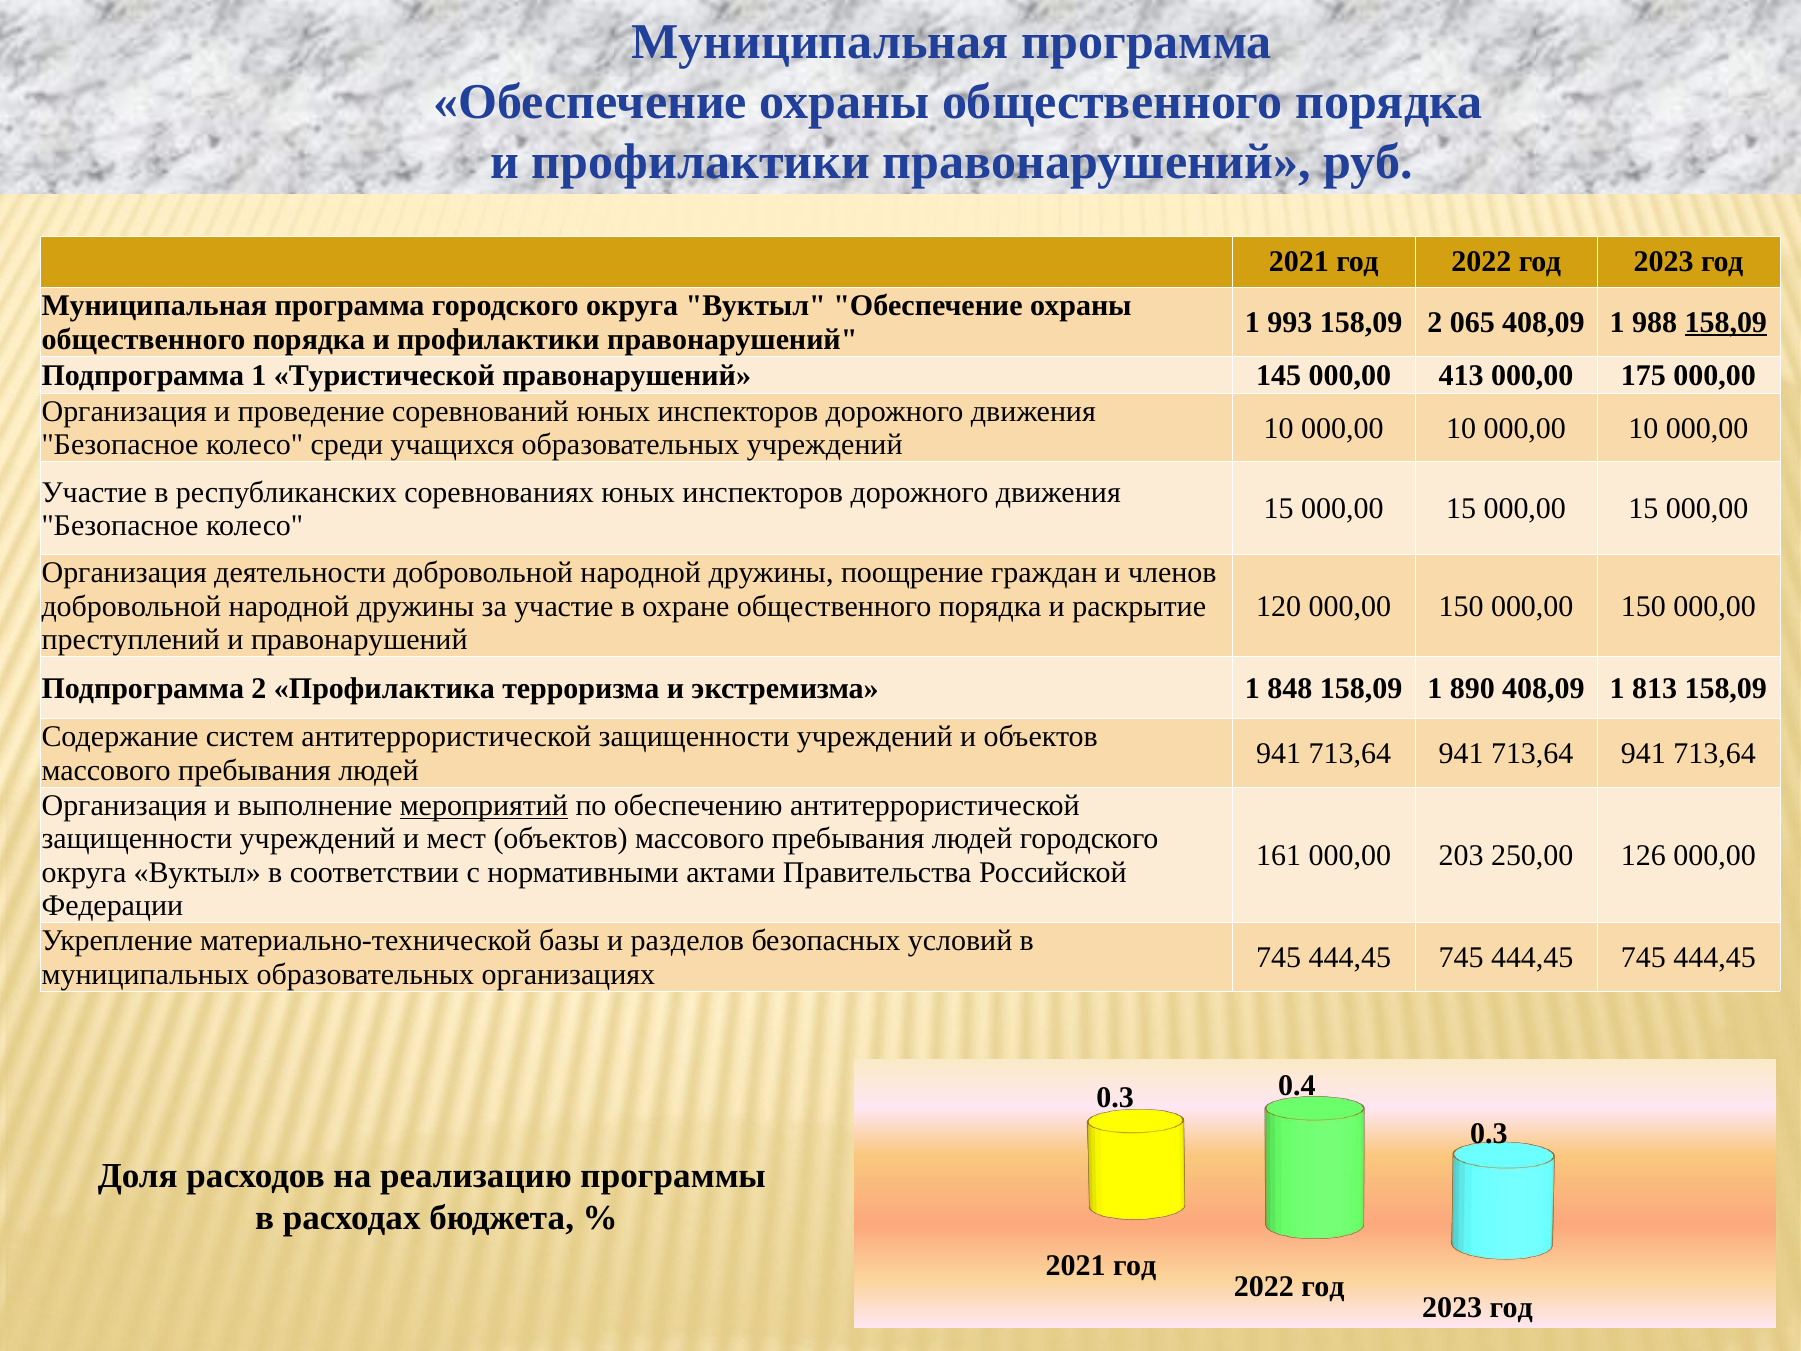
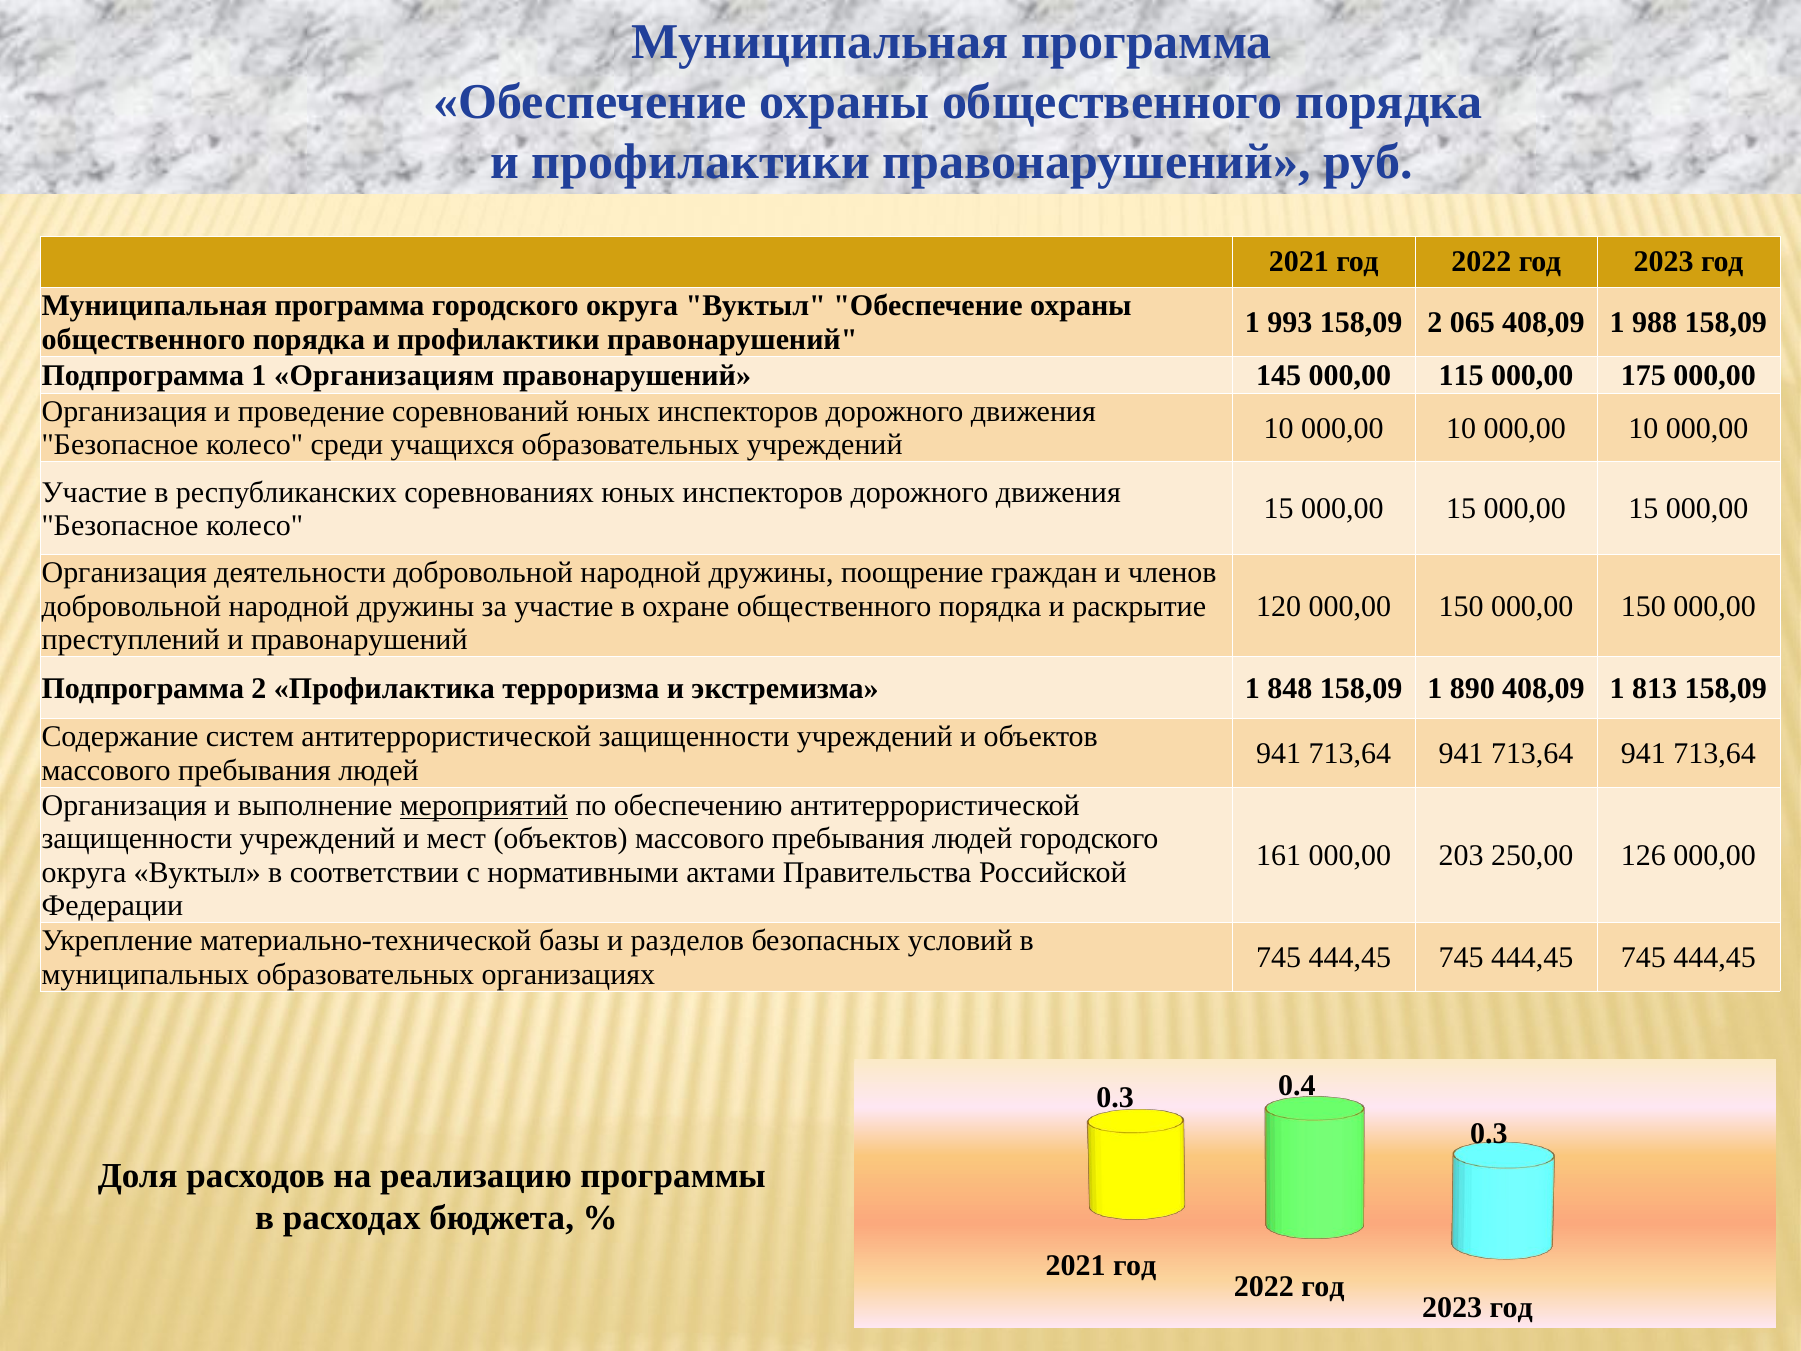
158,09 underline: present -> none (1726, 322)
Туристической: Туристической -> Организациям (384, 375)
413: 413 -> 115 (1461, 375)
